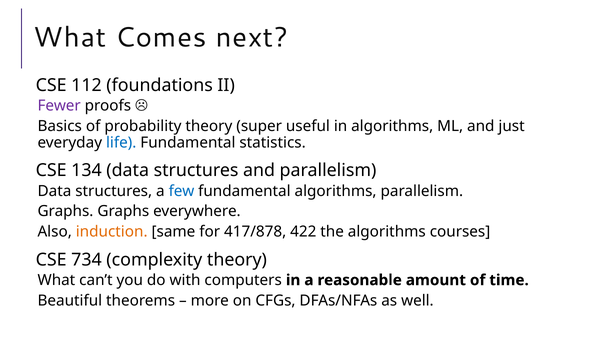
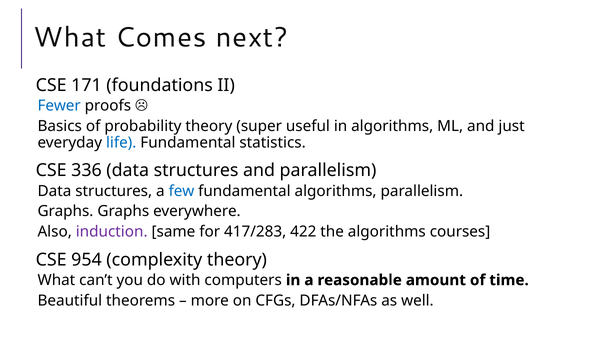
112: 112 -> 171 (86, 85)
Fewer colour: purple -> blue (59, 106)
134: 134 -> 336 (86, 170)
induction colour: orange -> purple (112, 231)
417/878: 417/878 -> 417/283 (255, 231)
734: 734 -> 954 (86, 259)
